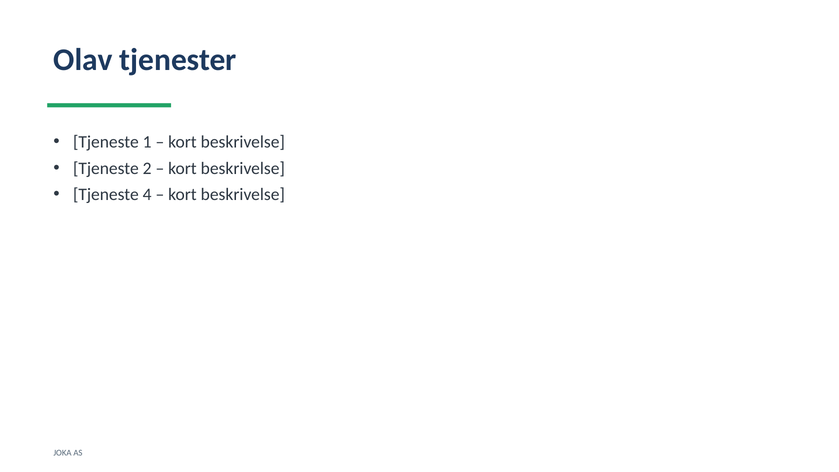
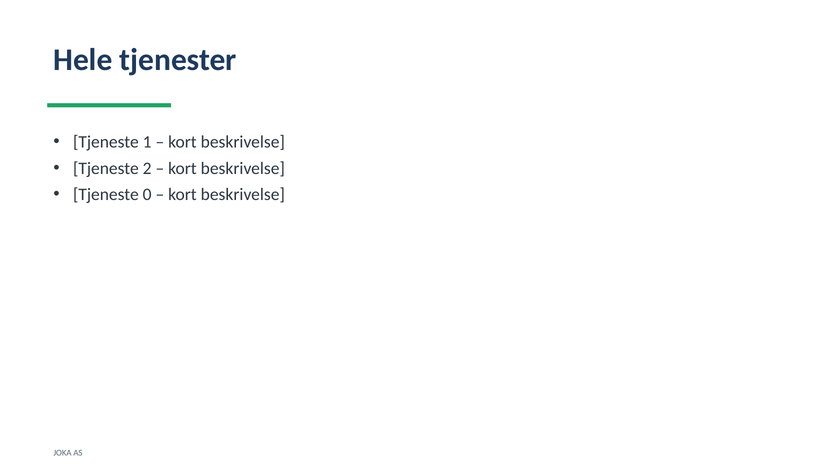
Olav: Olav -> Hele (83, 60)
4: 4 -> 0 (147, 195)
